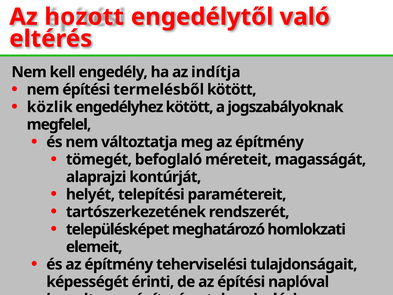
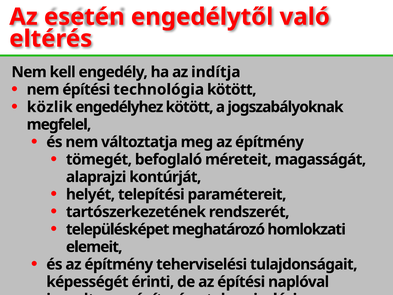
hozott: hozott -> esetén (84, 17)
termelésből: termelésből -> technológia (159, 89)
